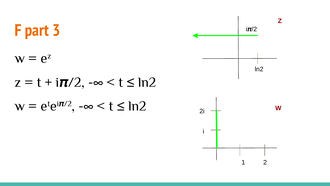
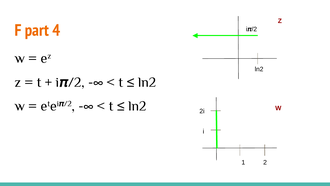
3: 3 -> 4 (56, 30)
